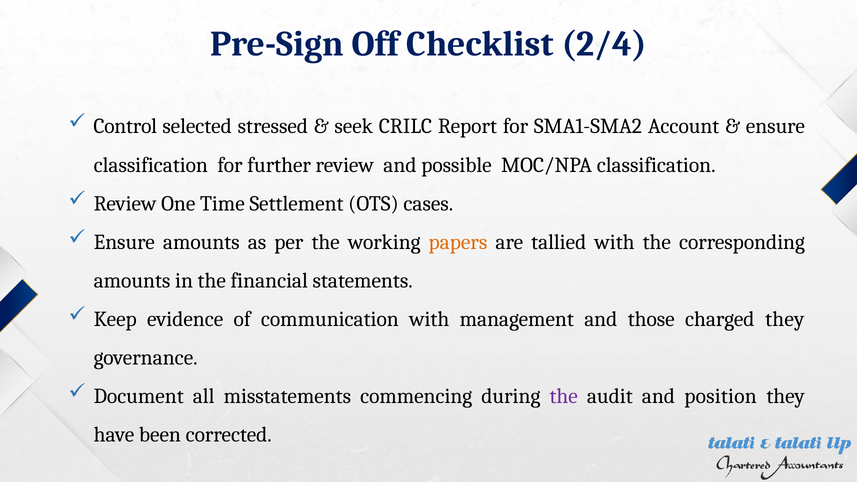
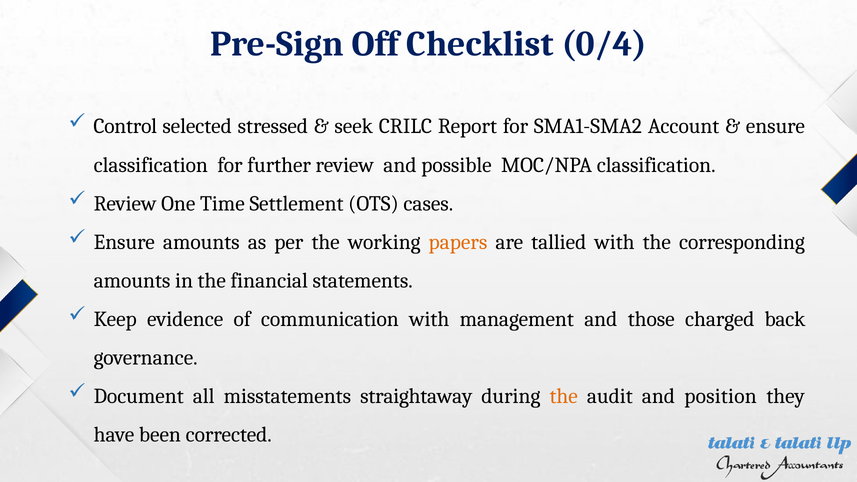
2/4: 2/4 -> 0/4 (604, 44)
charged they: they -> back (785, 319)
commencing: commencing -> straightaway (416, 396)
the colour: purple -> orange (564, 396)
